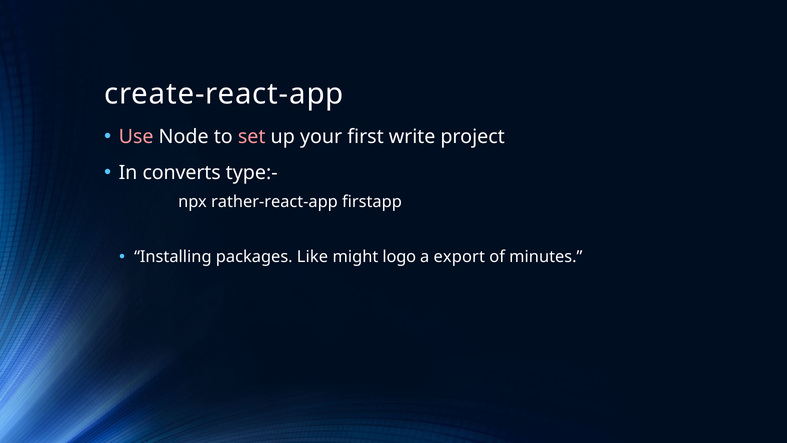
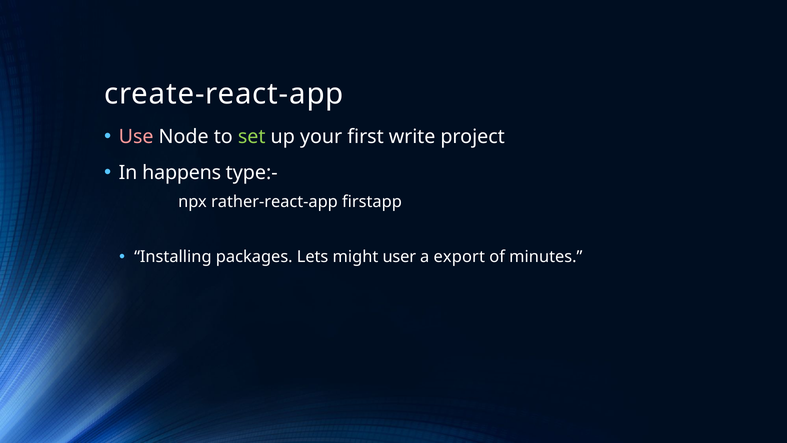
set colour: pink -> light green (252, 136)
converts: converts -> happens (182, 172)
Like: Like -> Lets (313, 257)
logo: logo -> user (399, 257)
